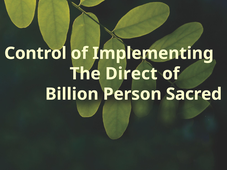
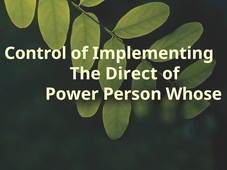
Billion: Billion -> Power (72, 94)
Sacred: Sacred -> Whose (194, 94)
